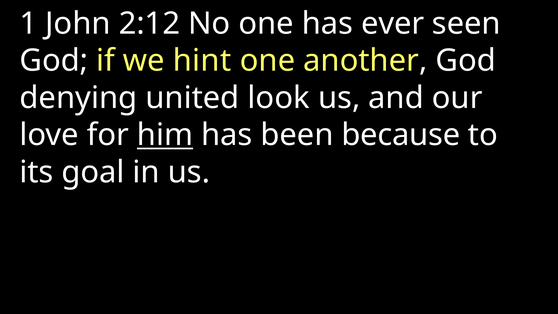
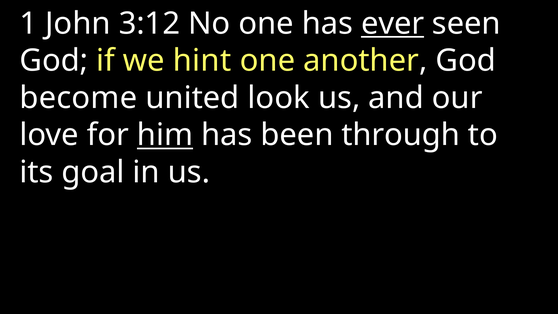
2:12: 2:12 -> 3:12 (149, 24)
ever underline: none -> present (393, 24)
denying: denying -> become (78, 98)
because: because -> through (401, 135)
